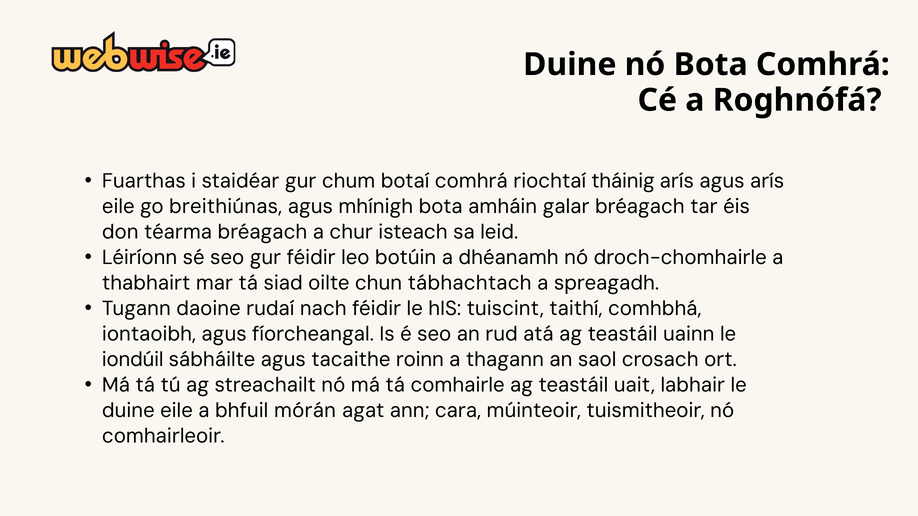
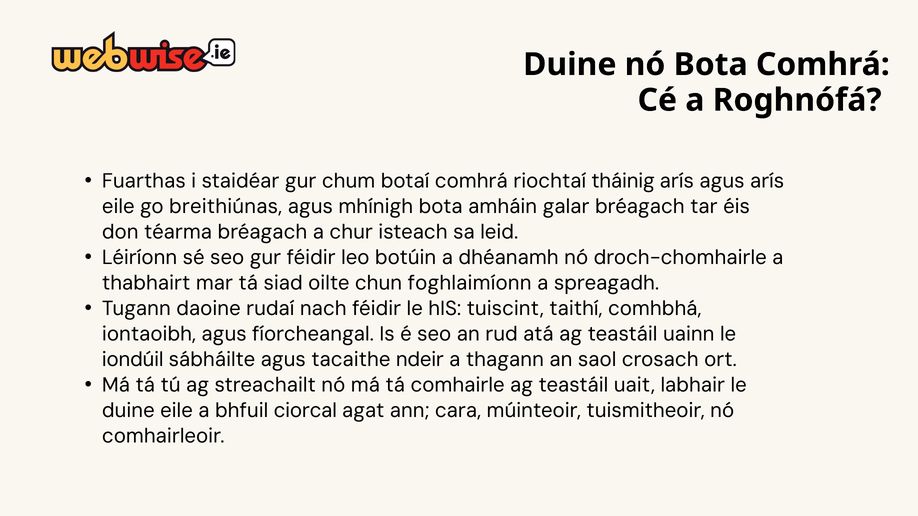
tábhachtach: tábhachtach -> foghlaimíonn (470, 283)
roinn: roinn -> ndeir (420, 360)
mórán: mórán -> ciorcal (305, 411)
